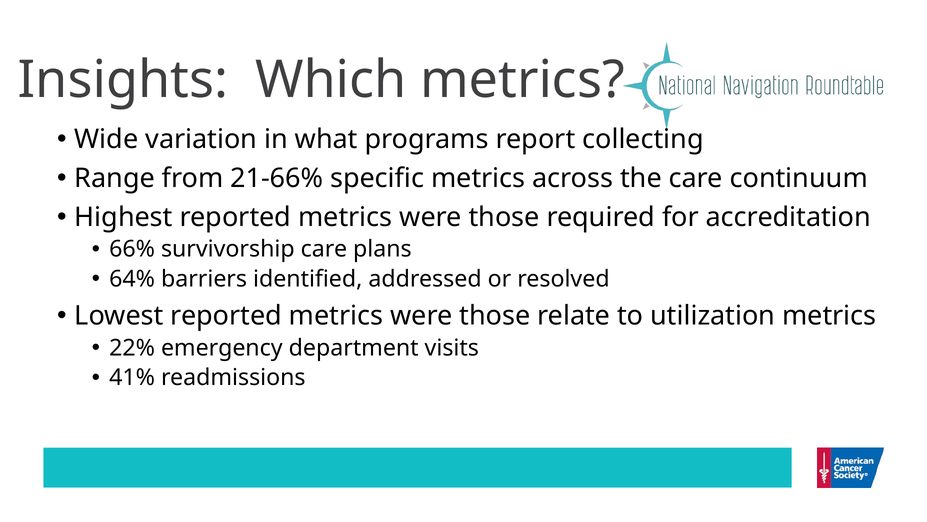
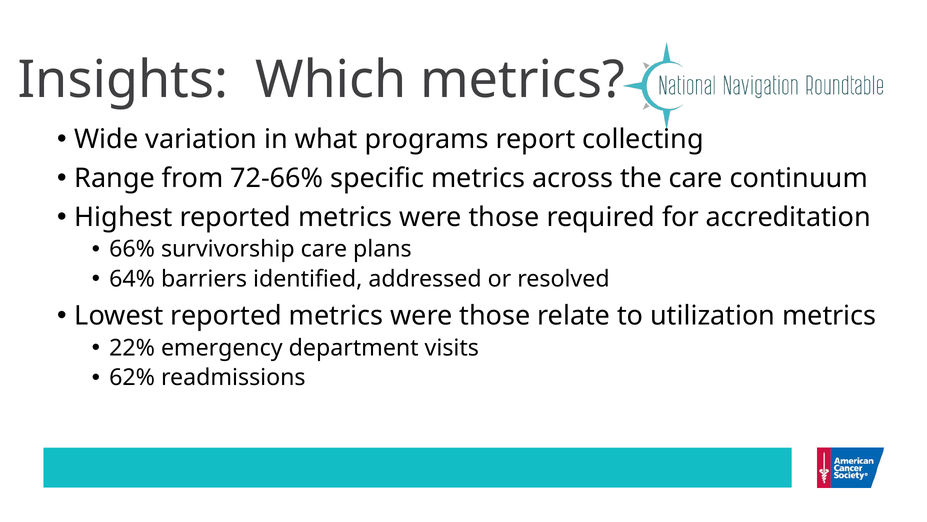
21-66%: 21-66% -> 72-66% (277, 178)
41%: 41% -> 62% (132, 377)
